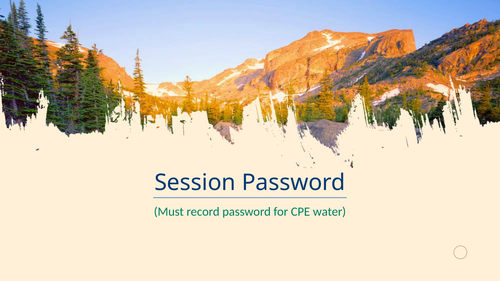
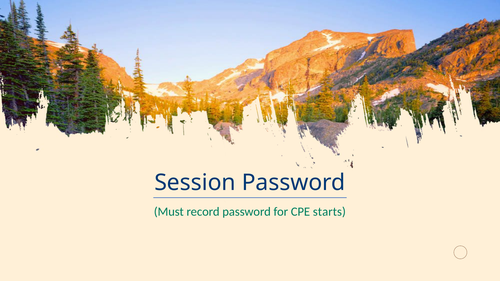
water: water -> starts (329, 212)
